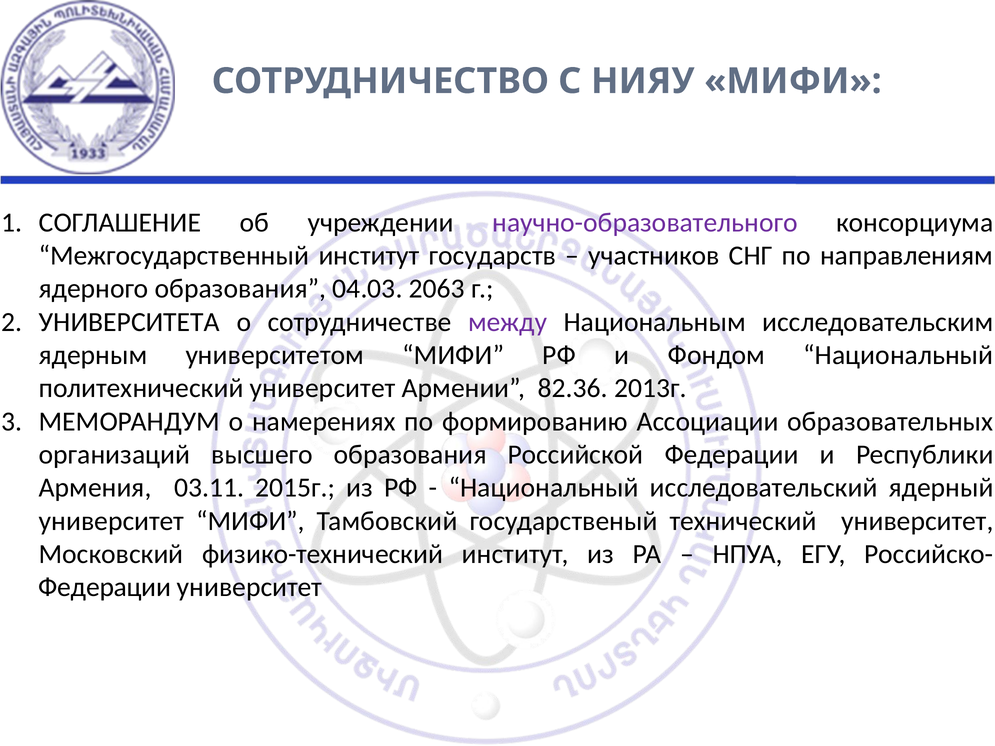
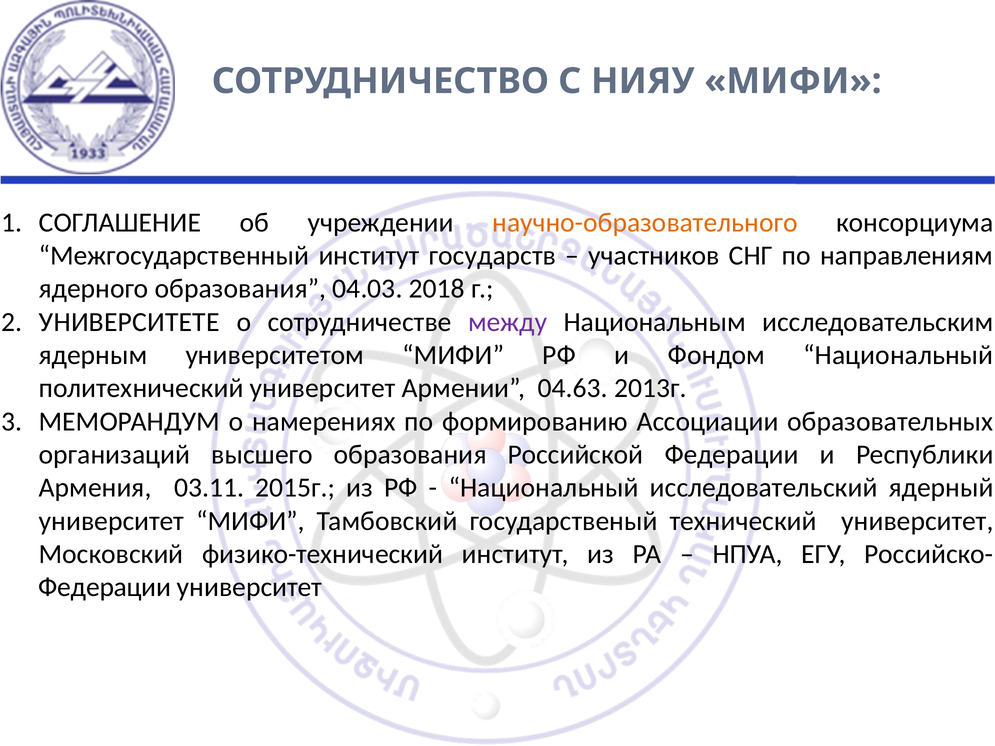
научно-образовательного colour: purple -> orange (645, 223)
2063: 2063 -> 2018 (437, 289)
УНИВЕРСИТЕТА: УНИВЕРСИТЕТА -> УНИВЕРСИТЕТЕ (129, 322)
82.36: 82.36 -> 04.63 (573, 388)
